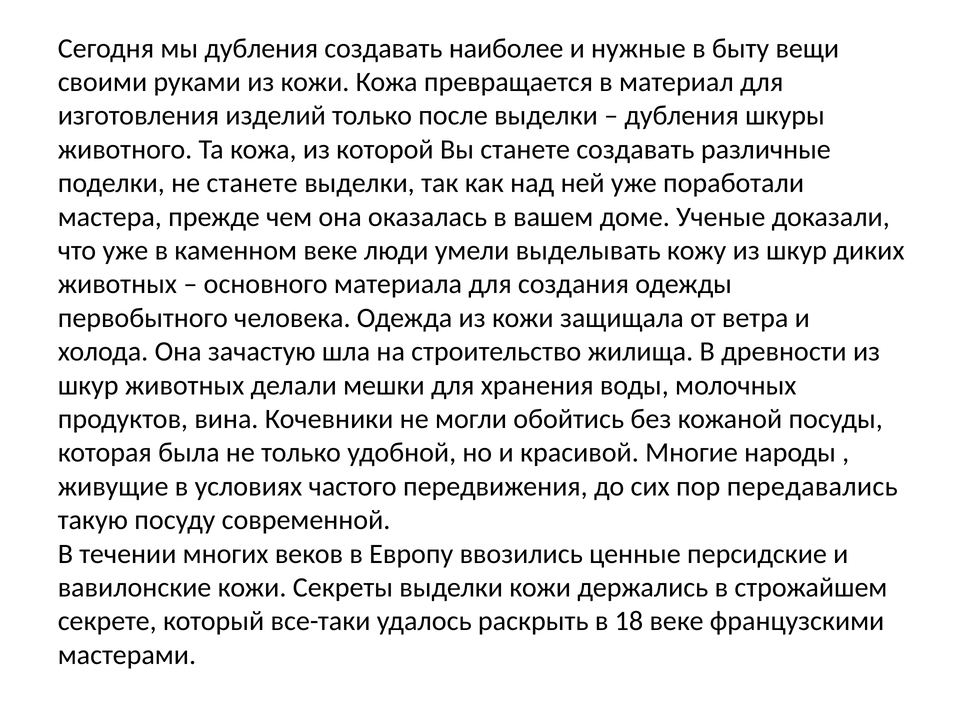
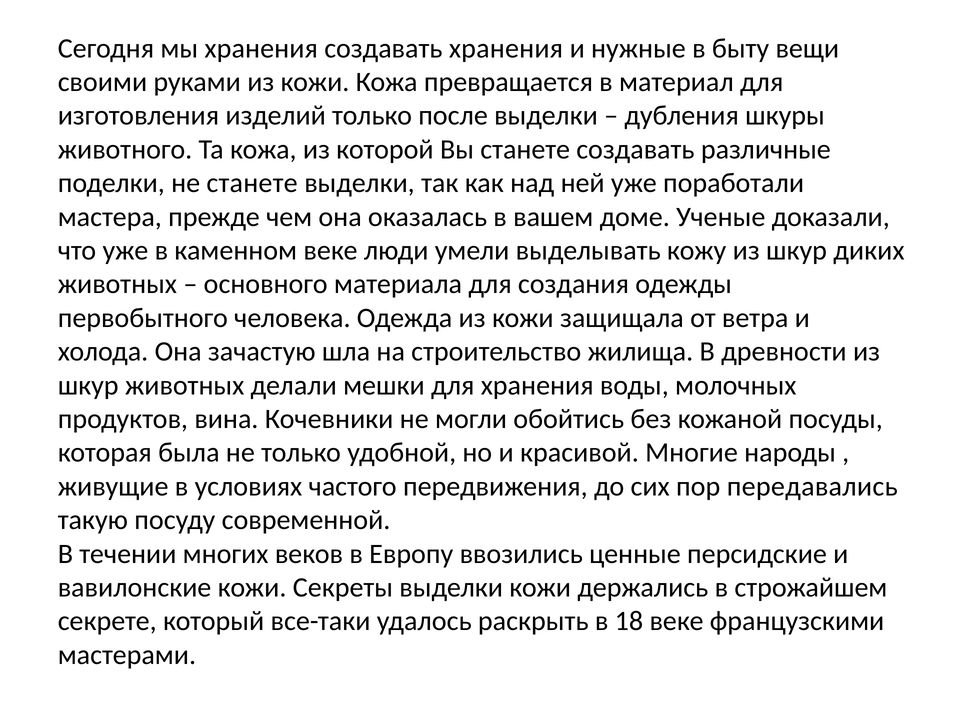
мы дубления: дубления -> хранения (261, 48)
создавать наиболее: наиболее -> хранения (506, 48)
